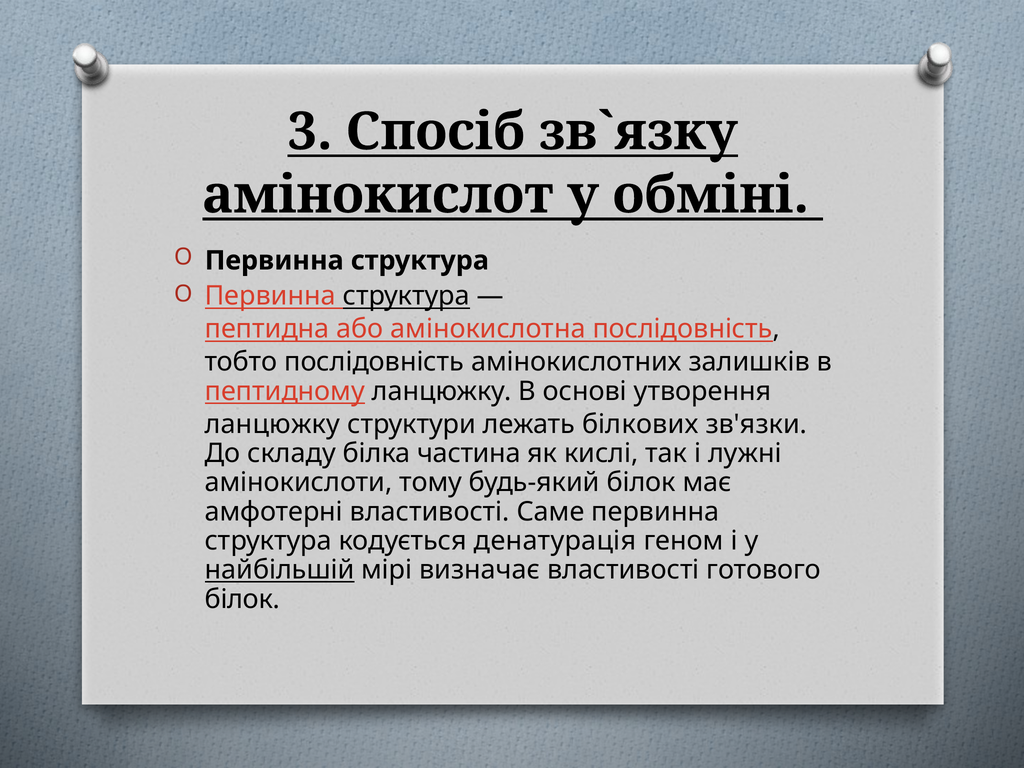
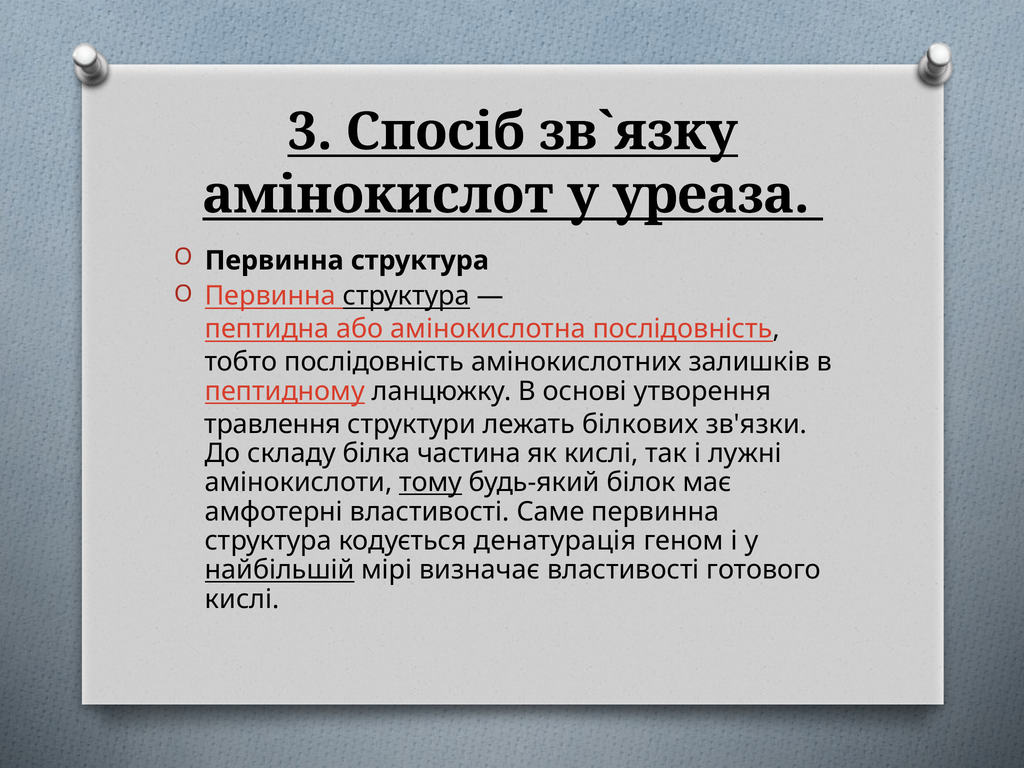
обміні: обміні -> уреаза (711, 195)
ланцюжку: ланцюжку -> травлення (273, 424)
тому underline: none -> present (431, 482)
білок: білок -> кислі (242, 599)
